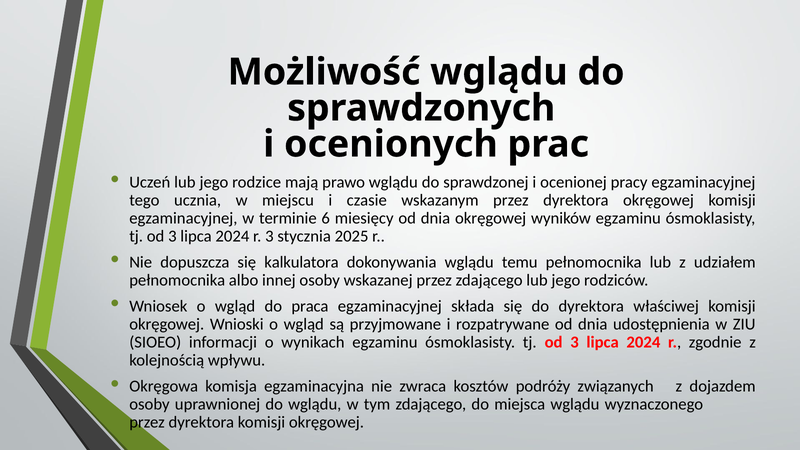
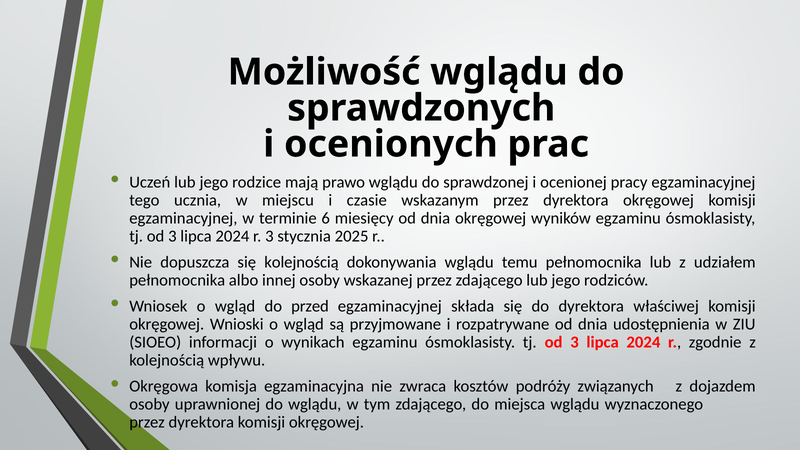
się kalkulatora: kalkulatora -> kolejnością (302, 262)
praca: praca -> przed (310, 306)
